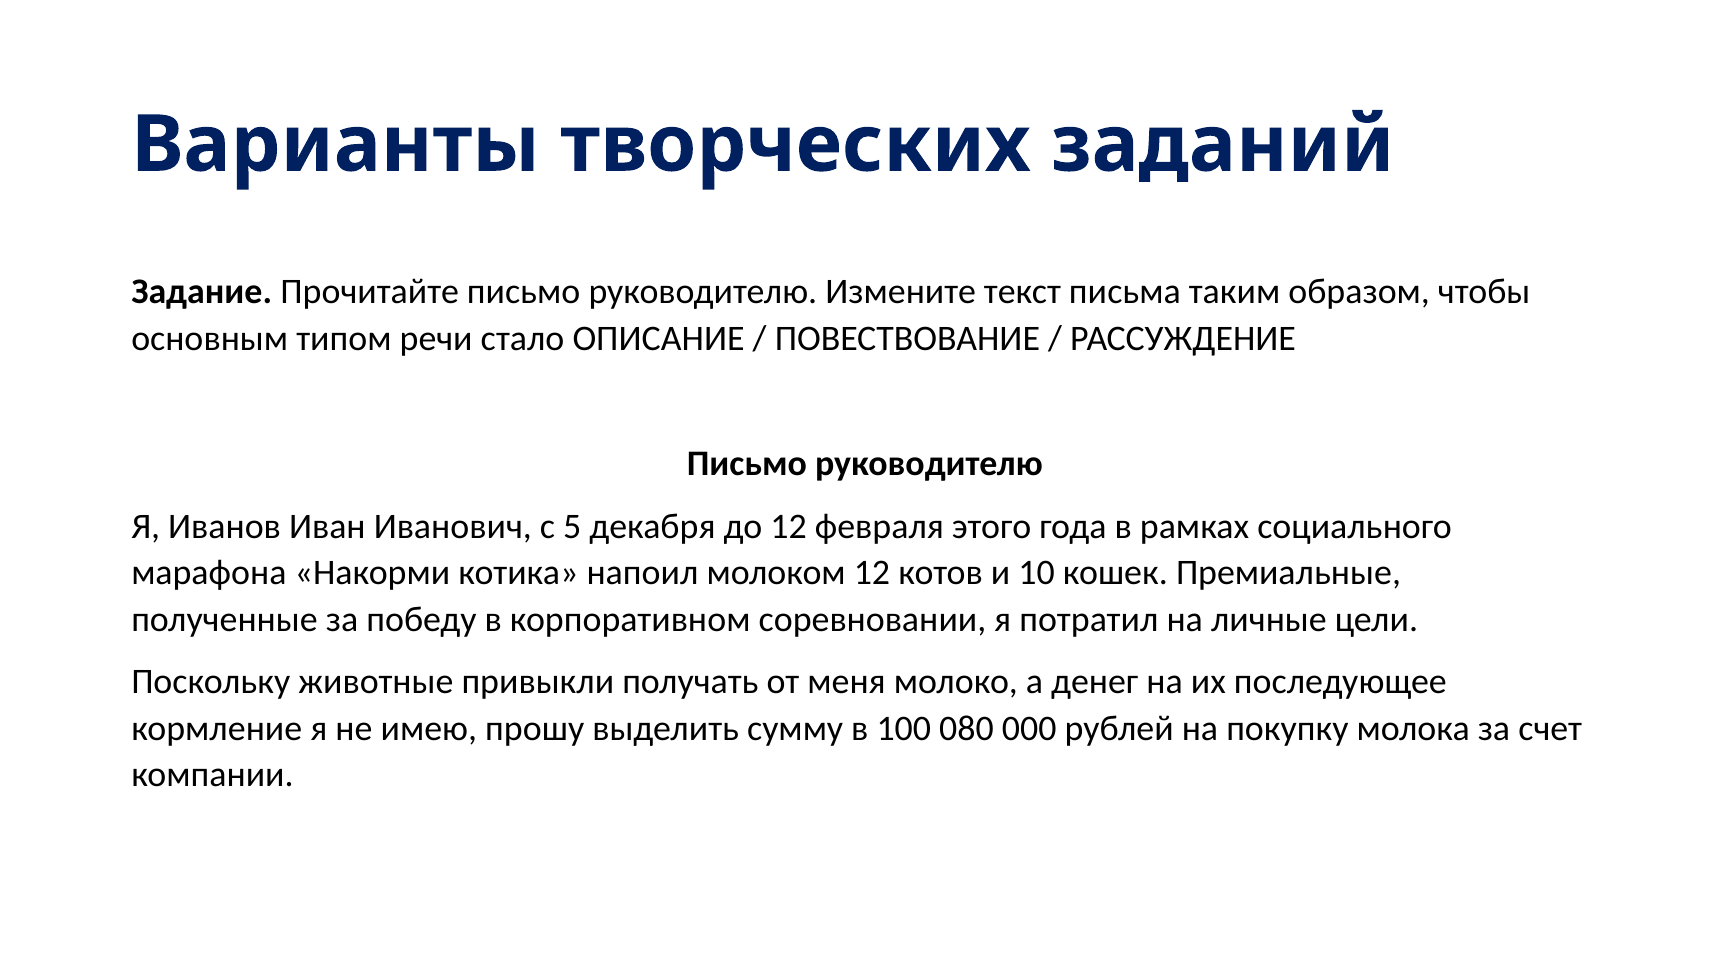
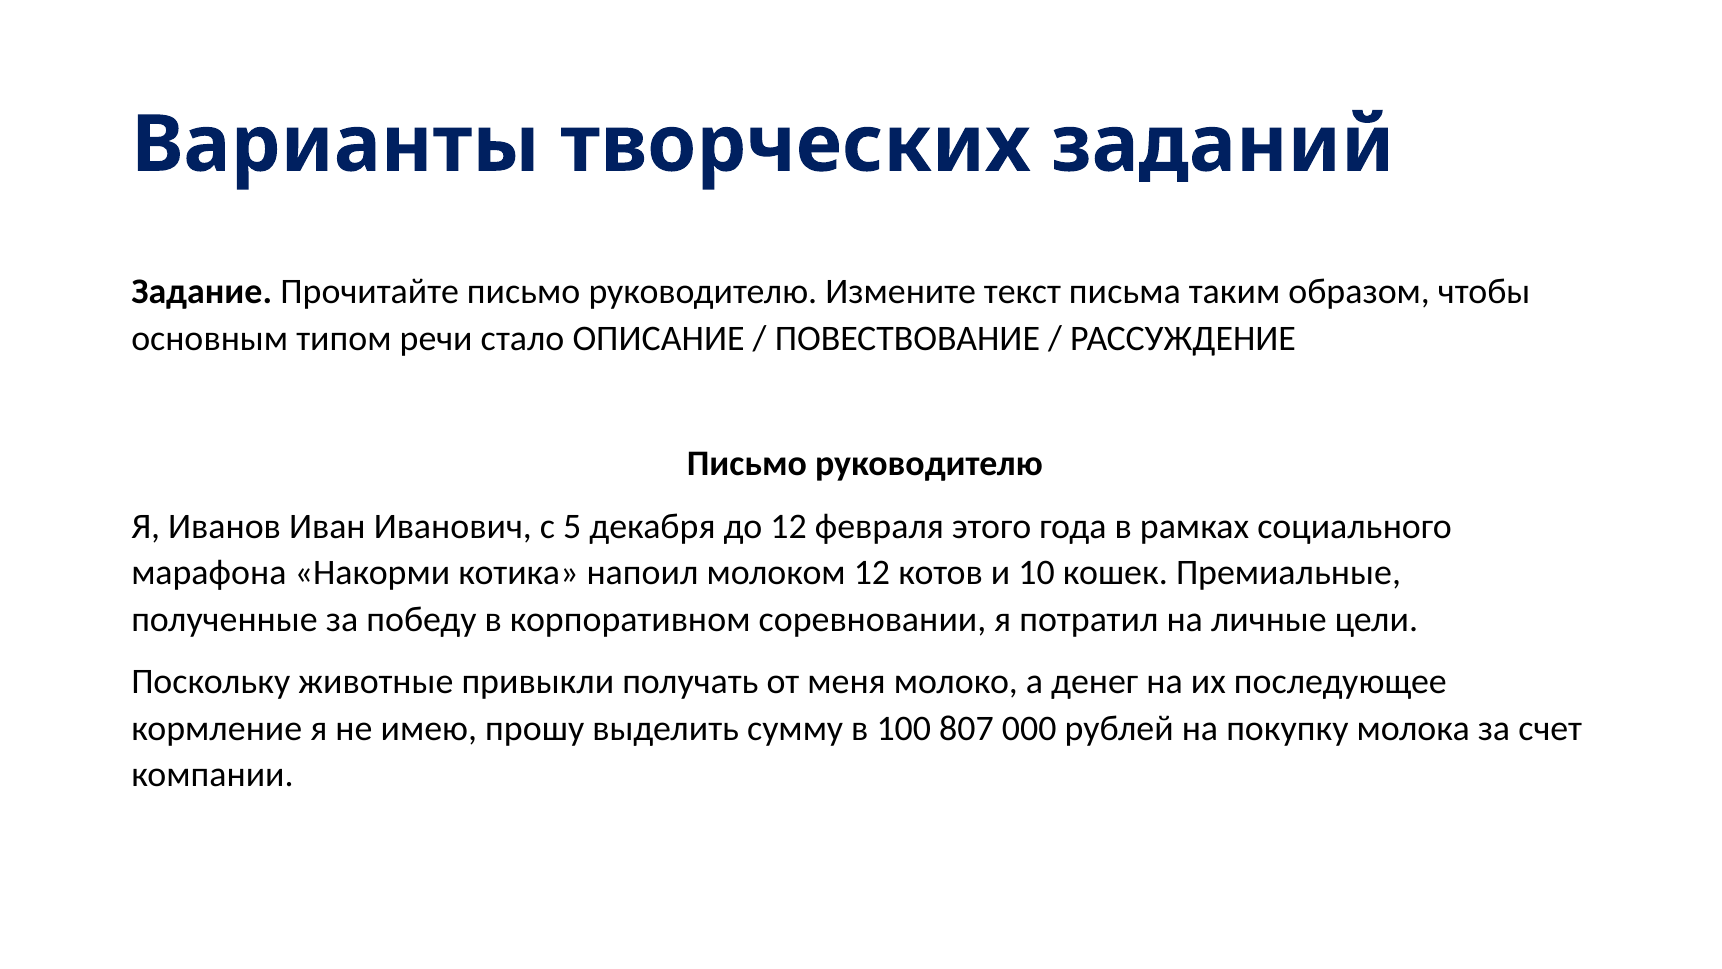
080: 080 -> 807 (966, 728)
